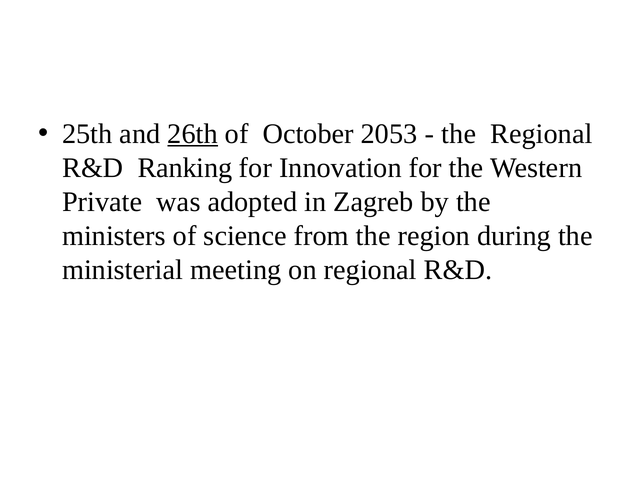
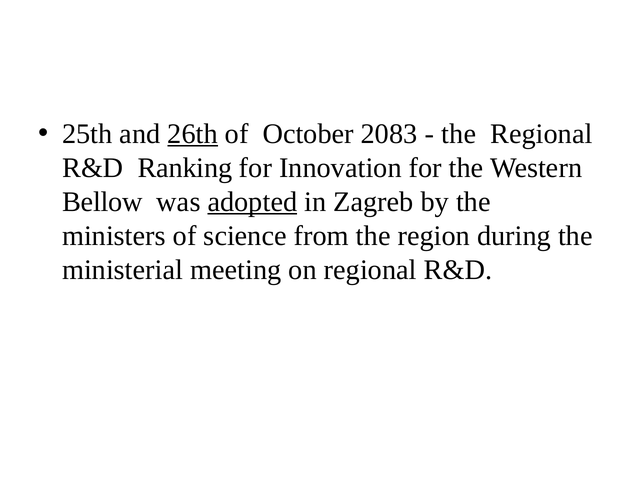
2053: 2053 -> 2083 (389, 134)
Private: Private -> Bellow (102, 202)
adopted underline: none -> present (252, 202)
